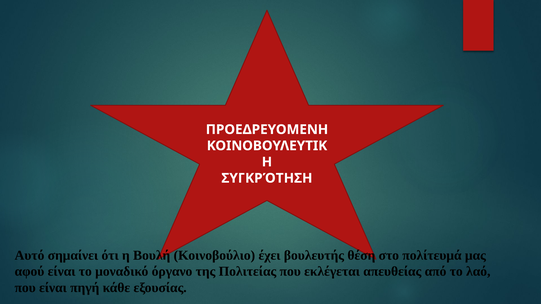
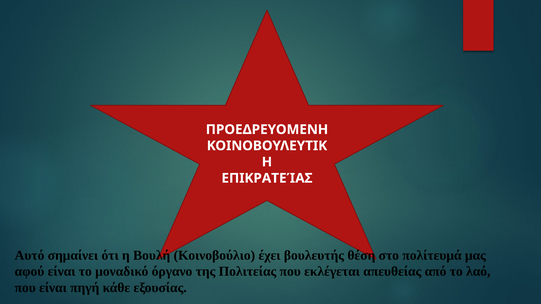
ΣΥΓΚΡΌΤΗΣΗ: ΣΥΓΚΡΌΤΗΣΗ -> ΕΠΙΚΡΑΤΕΊΑΣ (267, 178)
